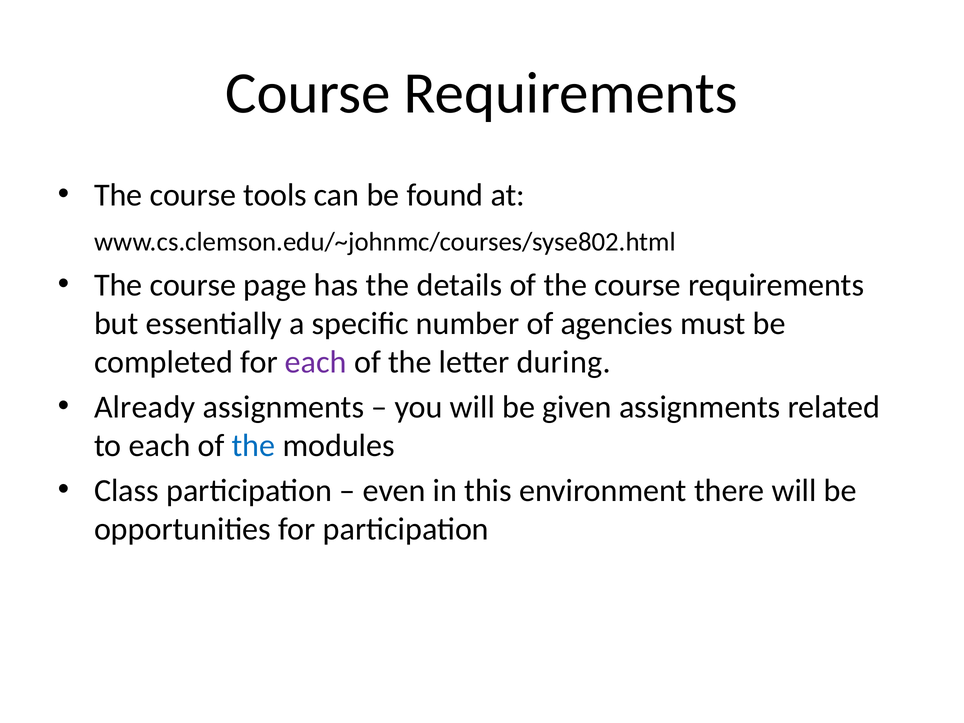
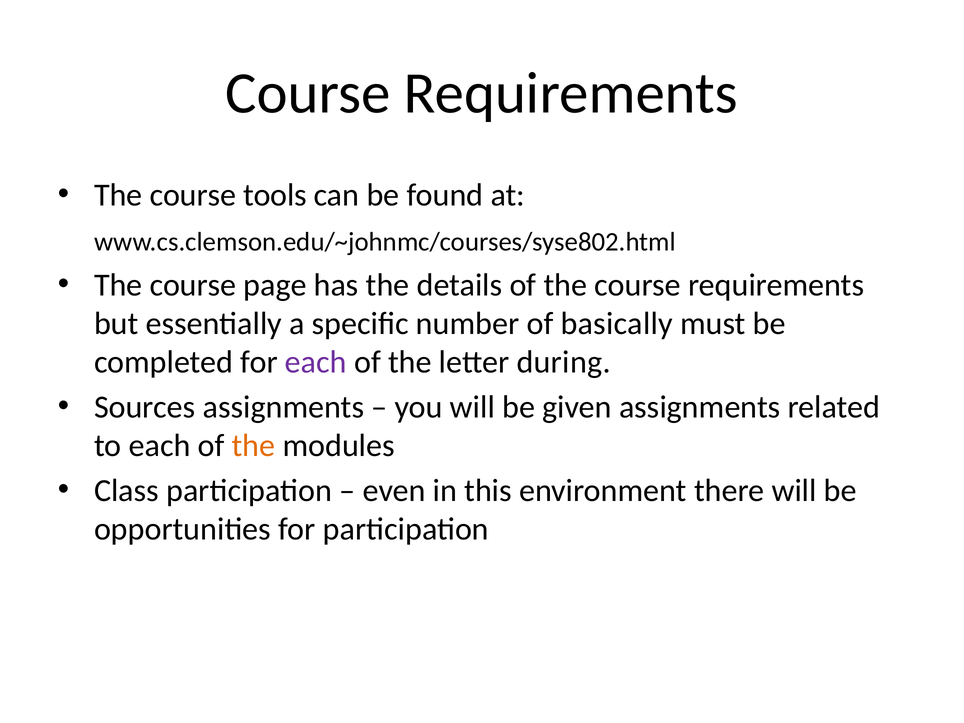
agencies: agencies -> basically (617, 324)
Already: Already -> Sources (145, 407)
the colour: blue -> orange (253, 446)
